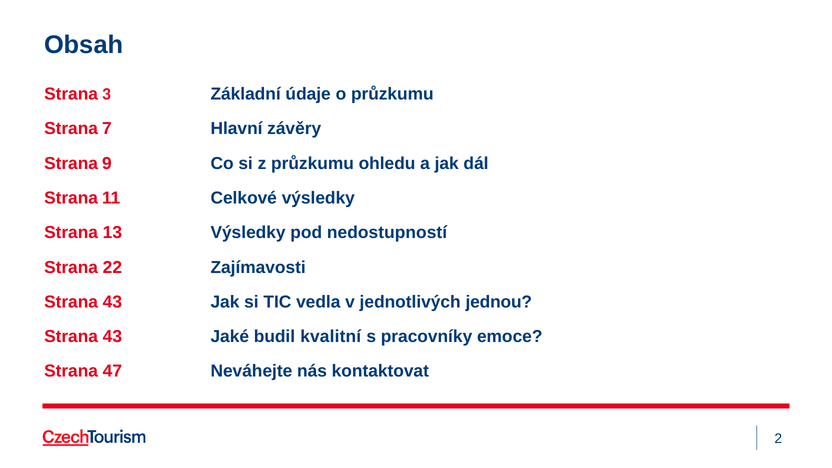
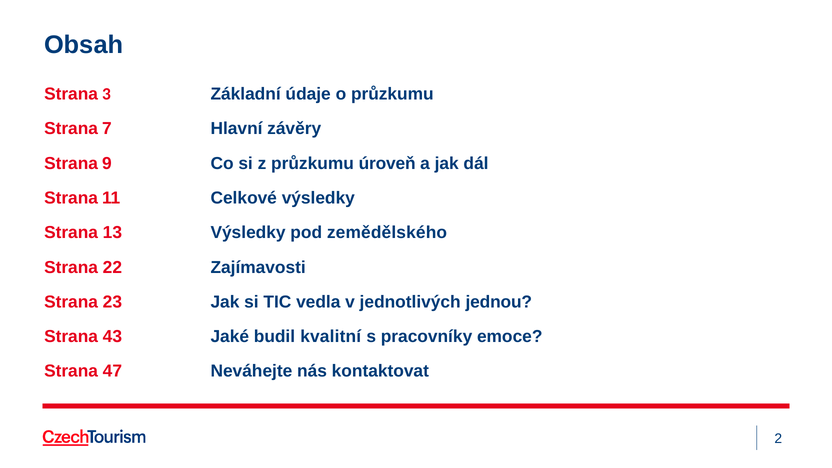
ohledu: ohledu -> úroveň (387, 163)
nedostupností: nedostupností -> zemědělského (387, 233)
43: 43 -> 23 (112, 302)
